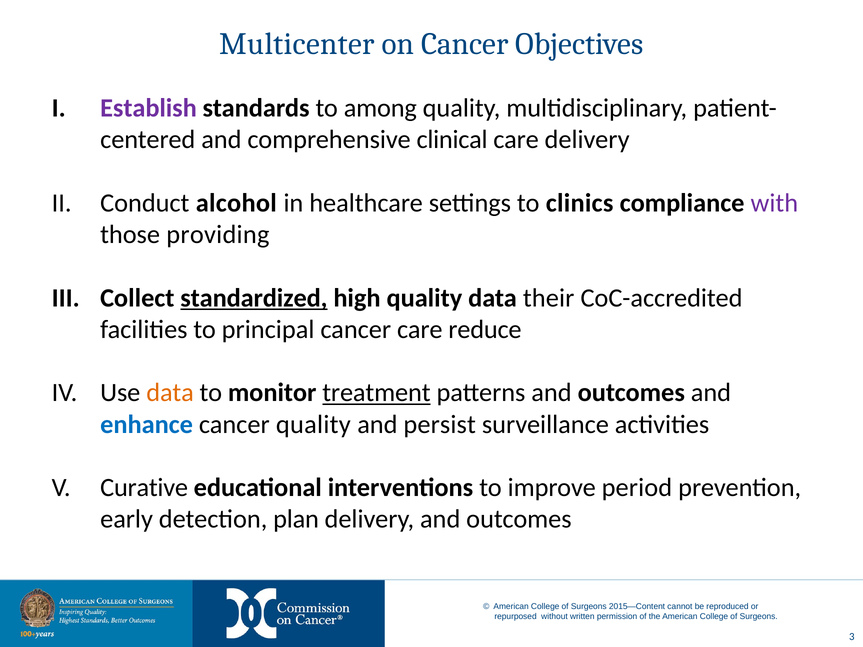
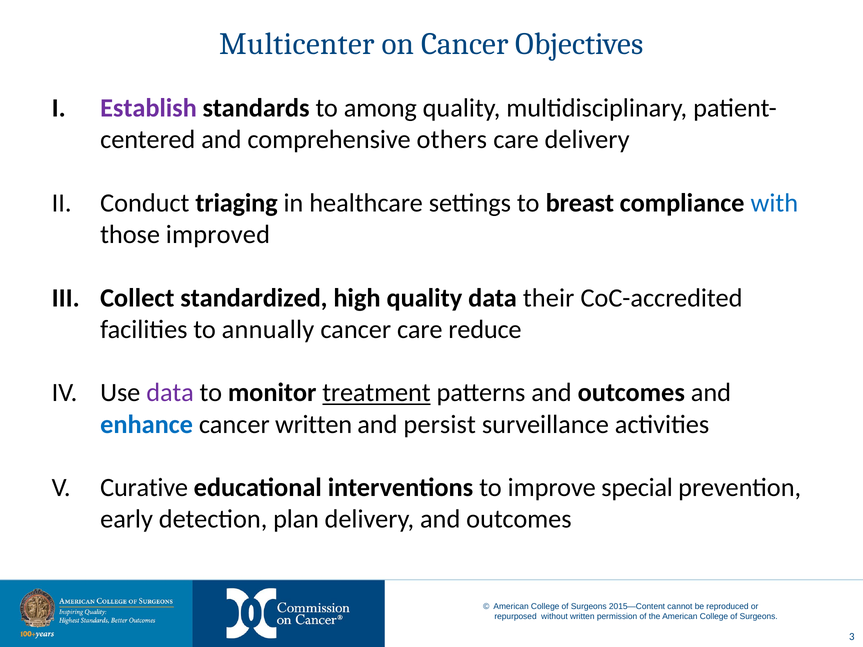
clinical: clinical -> others (452, 140)
alcohol: alcohol -> triaging (237, 203)
clinics: clinics -> breast (580, 203)
with colour: purple -> blue (774, 203)
providing: providing -> improved (218, 235)
standardized underline: present -> none (254, 298)
principal: principal -> annually (268, 330)
data colour: orange -> purple (170, 393)
cancer quality: quality -> written (314, 425)
period: period -> special (637, 488)
